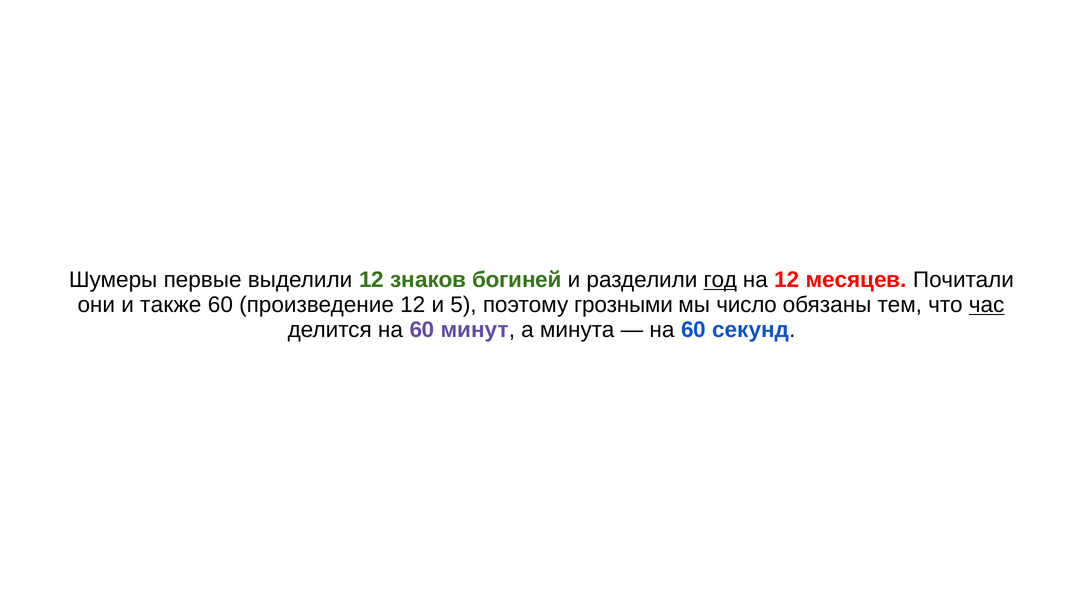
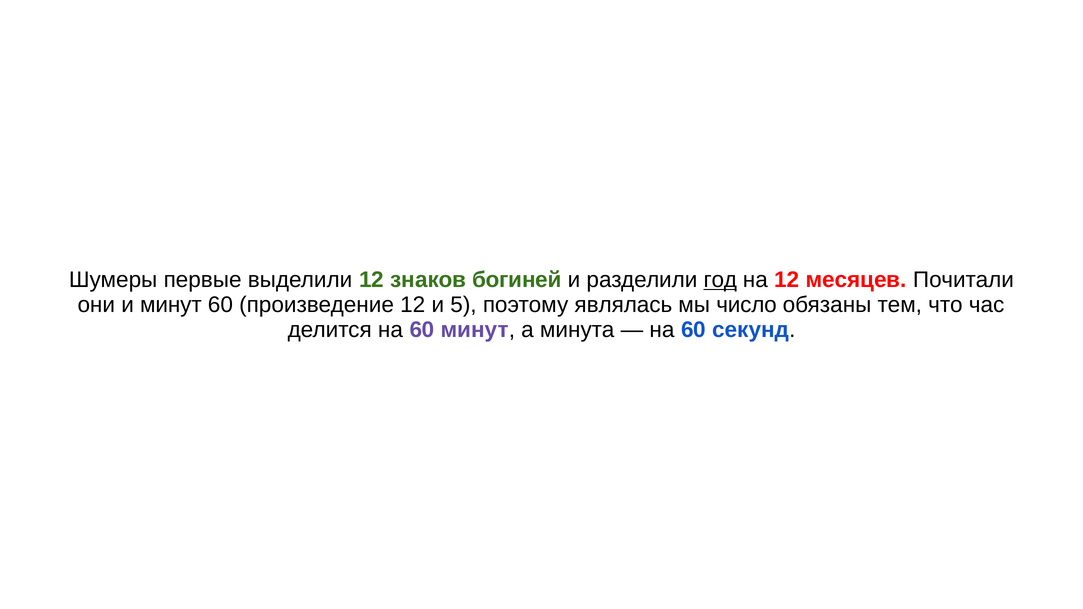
и также: также -> минут (171, 305)
грозными: грозными -> являлась (623, 305)
час underline: present -> none (987, 305)
